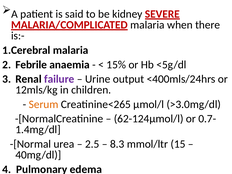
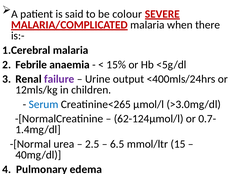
kidney: kidney -> colour (127, 14)
Serum colour: orange -> blue (44, 104)
8.3: 8.3 -> 6.5 (117, 144)
